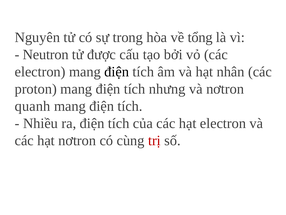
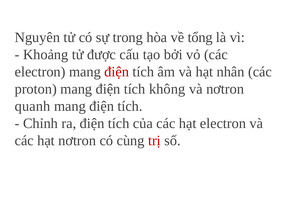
Neutron: Neutron -> Khoảng (46, 54)
điện colour: black -> red (117, 72)
nhưng: nhưng -> không (167, 89)
Nhiều: Nhiều -> Chỉnh (40, 123)
